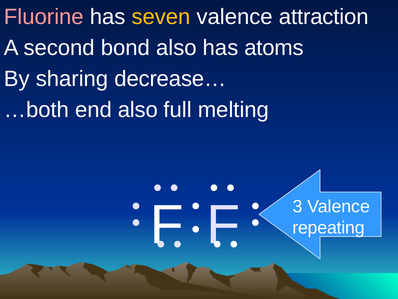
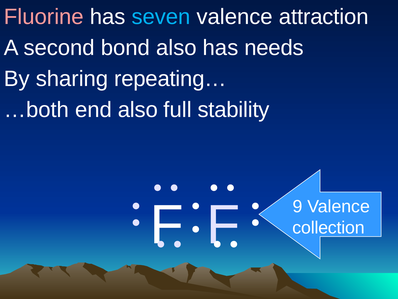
seven colour: yellow -> light blue (161, 17)
atoms: atoms -> needs (274, 48)
decrease…: decrease… -> repeating… (170, 79)
melting: melting -> stability (234, 110)
3: 3 -> 9 (297, 206)
repeating: repeating -> collection (329, 227)
